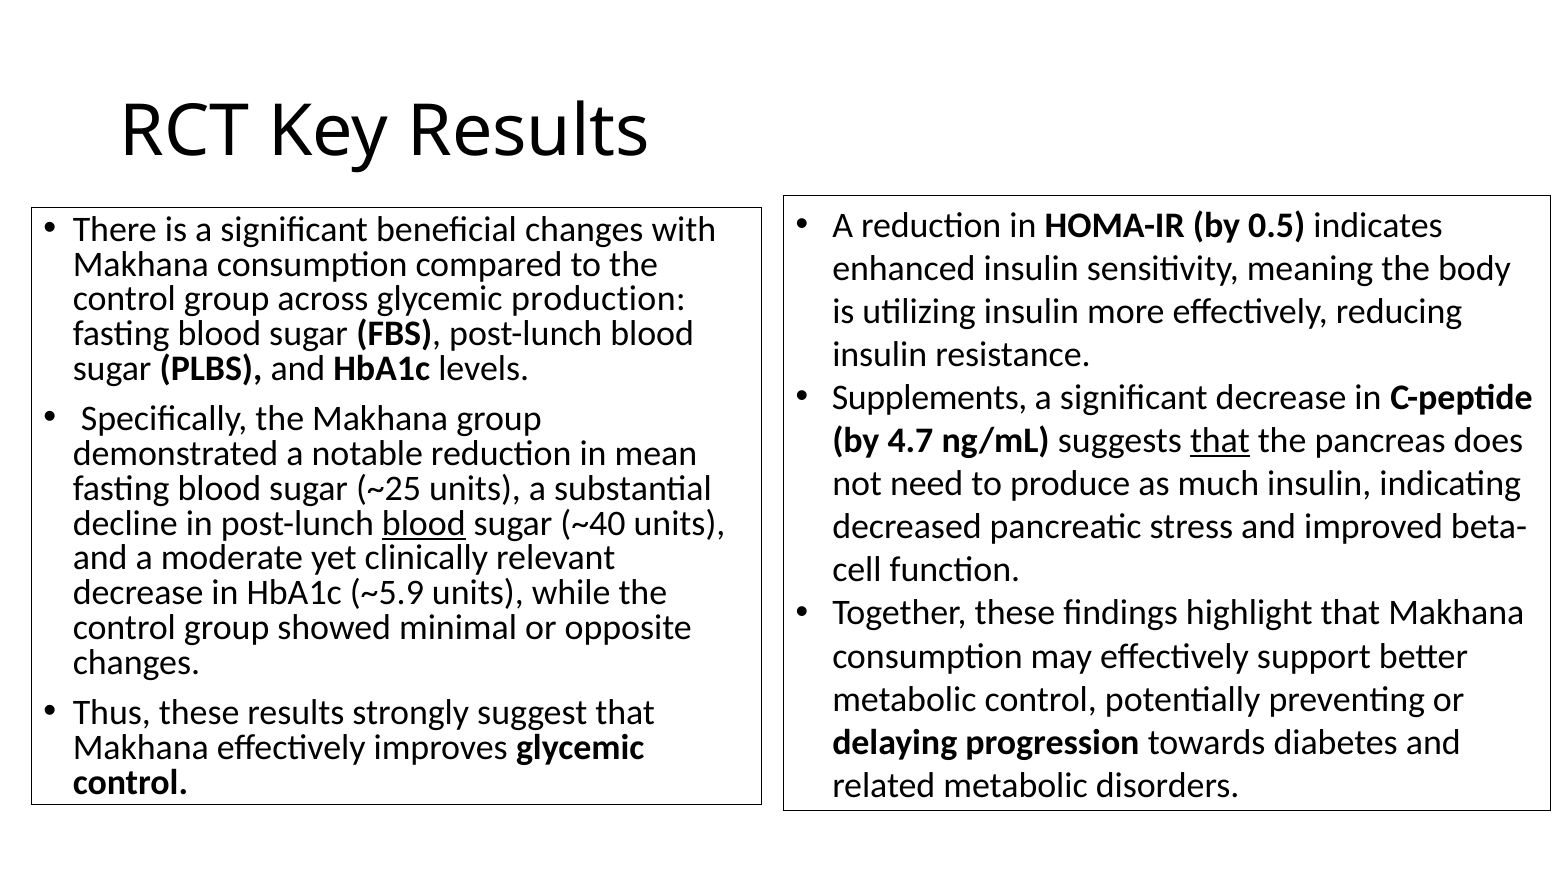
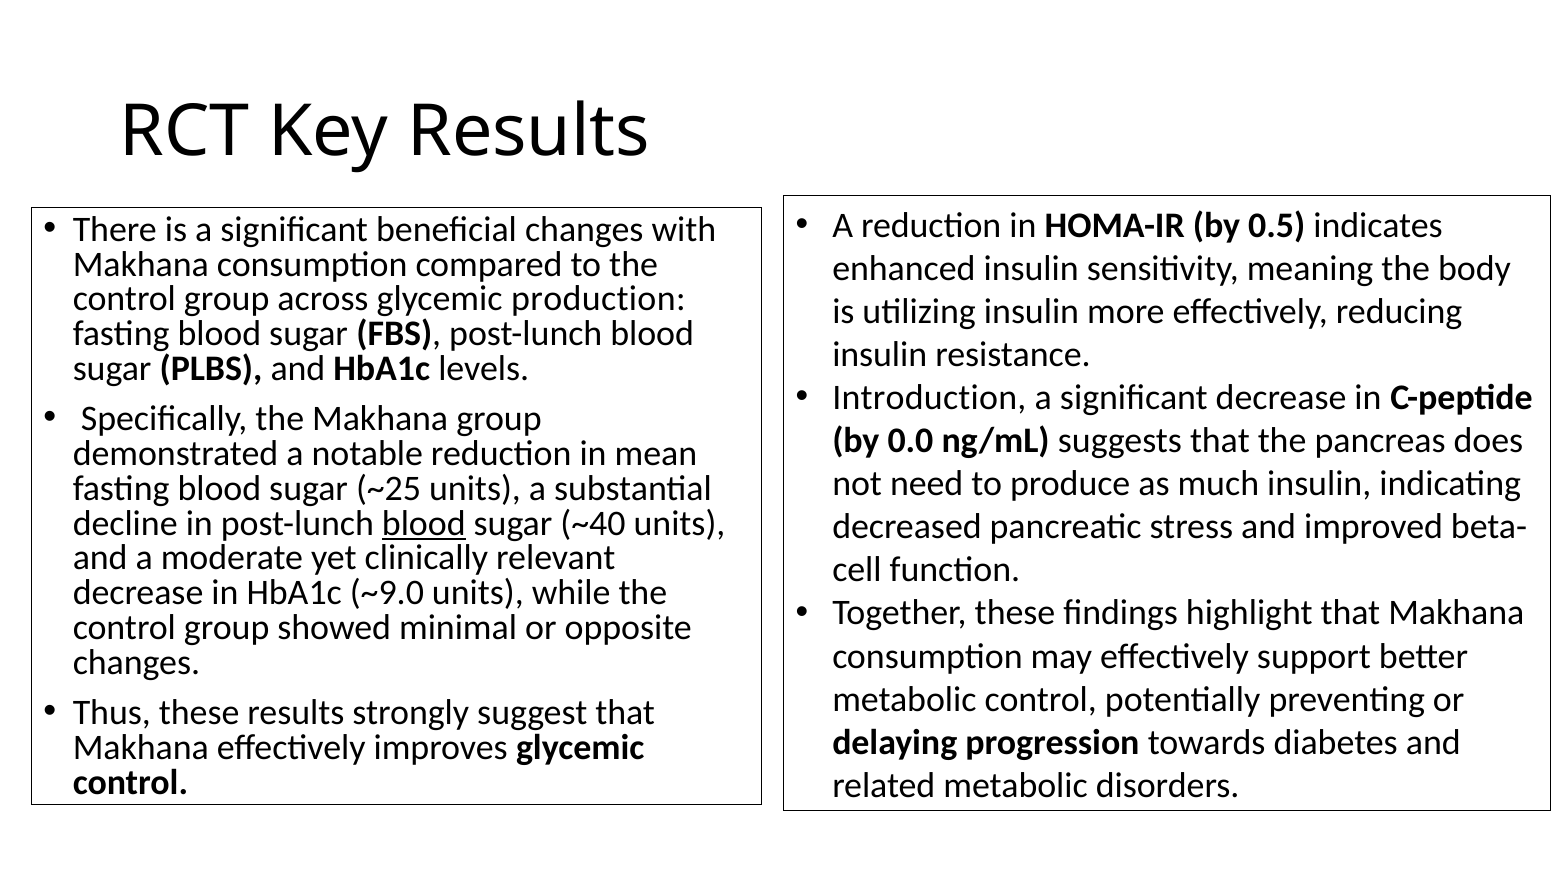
Supplements: Supplements -> Introduction (929, 398)
4.7: 4.7 -> 0.0 (910, 441)
that underline: present -> none (1220, 441)
~5.9: ~5.9 -> ~9.0 (387, 593)
